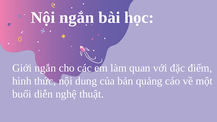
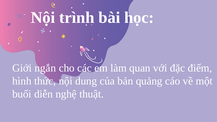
Nội ngắn: ngắn -> trình (77, 18)
